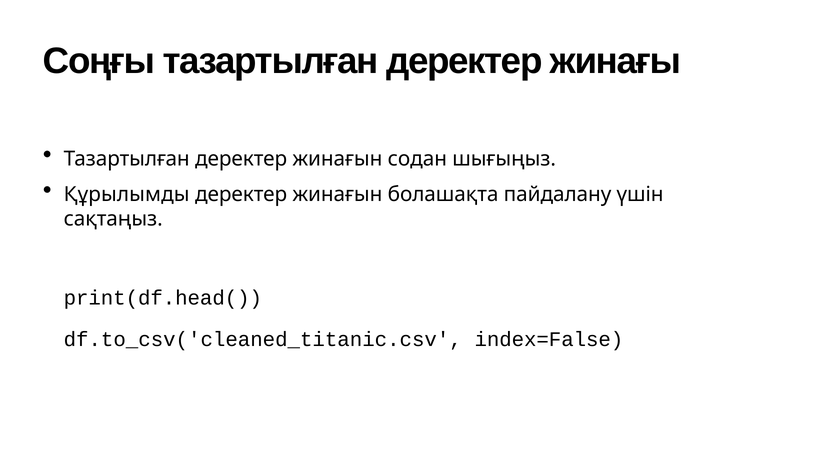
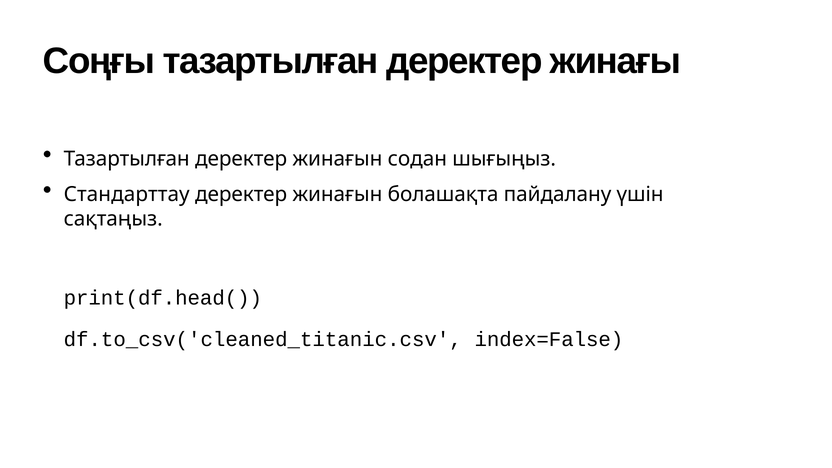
Құрылымды: Құрылымды -> Стандарттау (127, 194)
